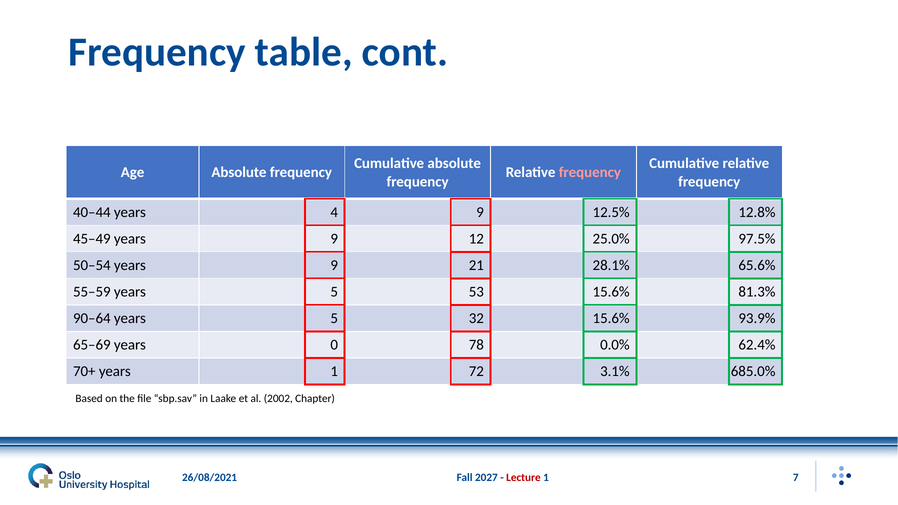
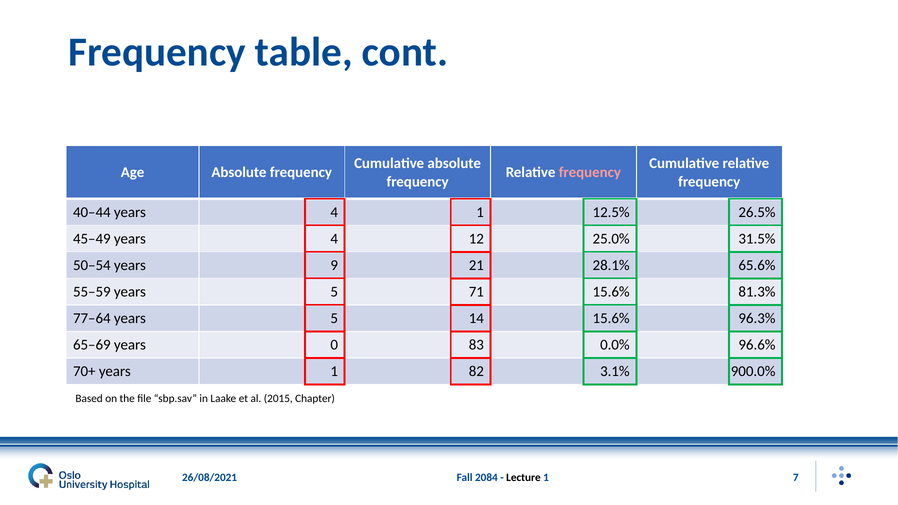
4 9: 9 -> 1 (480, 212)
12.8%: 12.8% -> 26.5% (757, 212)
45–49 years 9: 9 -> 4 (334, 239)
97.5%: 97.5% -> 31.5% (757, 239)
53: 53 -> 71 (476, 292)
90–64: 90–64 -> 77–64 (92, 318)
32: 32 -> 14 (476, 318)
93.9%: 93.9% -> 96.3% (757, 318)
78: 78 -> 83 (476, 345)
62.4%: 62.4% -> 96.6% (757, 345)
72: 72 -> 82 (476, 371)
685.0%: 685.0% -> 900.0% (753, 371)
2002: 2002 -> 2015 (278, 398)
2027: 2027 -> 2084 (486, 478)
Lecture colour: red -> black (523, 478)
